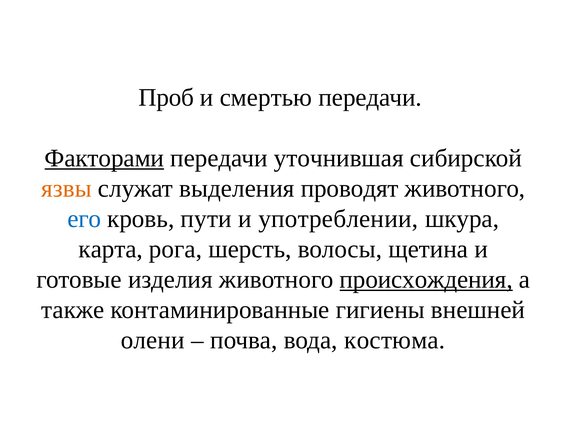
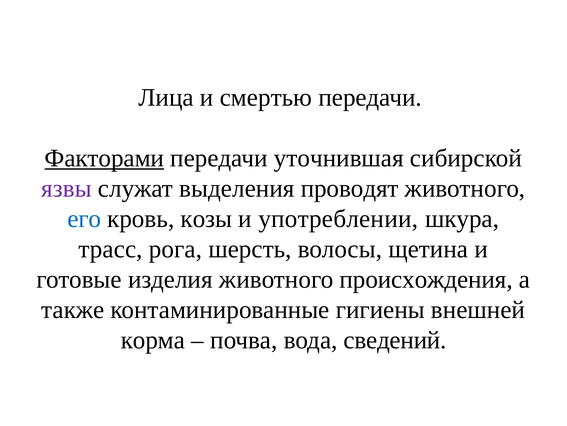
Проб: Проб -> Лица (166, 97)
язвы colour: orange -> purple (66, 188)
пути: пути -> козы (206, 218)
карта: карта -> трасс (111, 249)
происхождения underline: present -> none (426, 279)
олени: олени -> корма (153, 340)
костюма: костюма -> сведений (395, 340)
